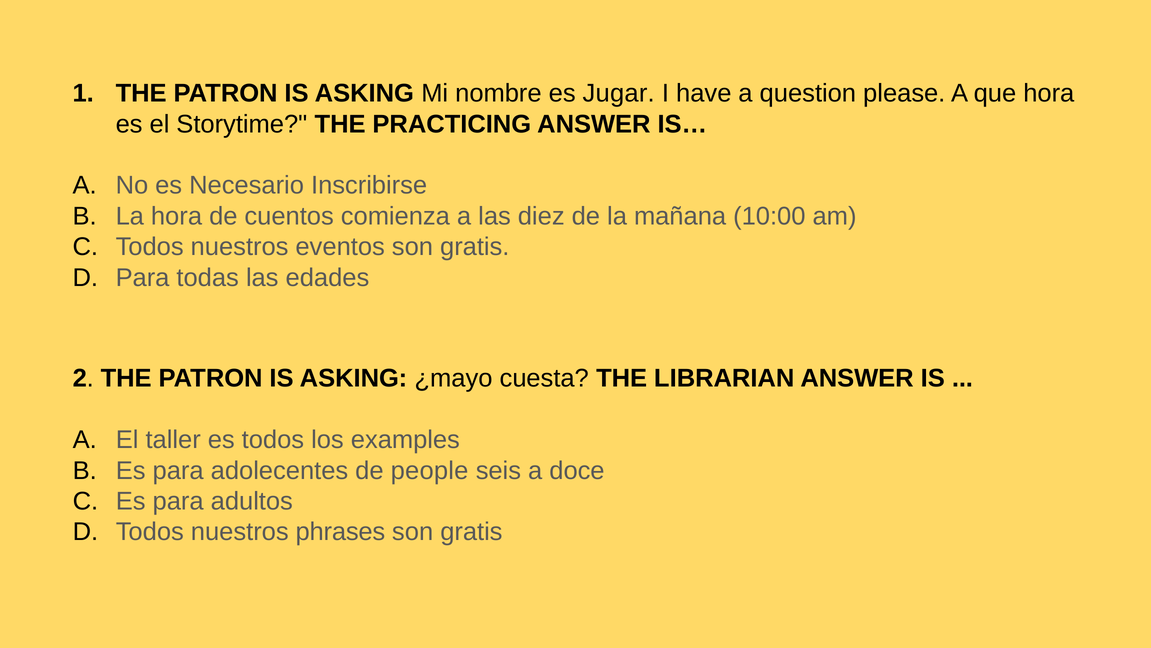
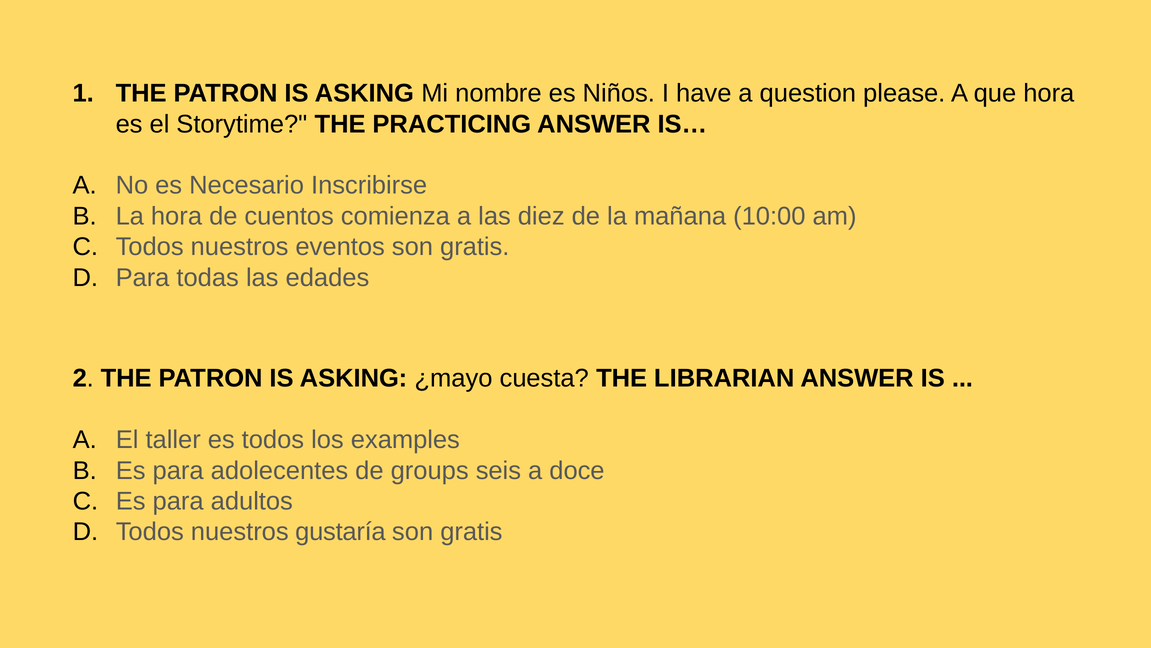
Jugar: Jugar -> Niños (619, 93)
people: people -> groups (430, 470)
phrases: phrases -> gustaría (340, 532)
